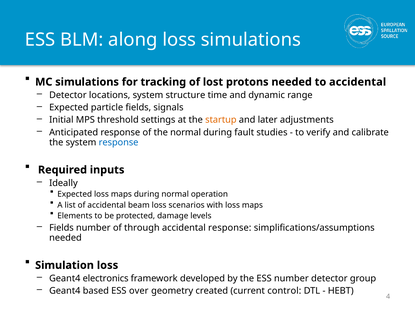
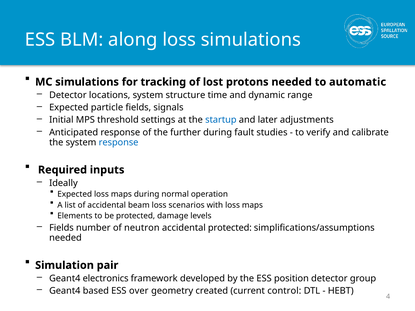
to accidental: accidental -> automatic (358, 82)
startup colour: orange -> blue (221, 120)
the normal: normal -> further (186, 132)
through: through -> neutron (142, 228)
accidental response: response -> protected (230, 228)
Simulation loss: loss -> pair (108, 265)
ESS number: number -> position (291, 279)
